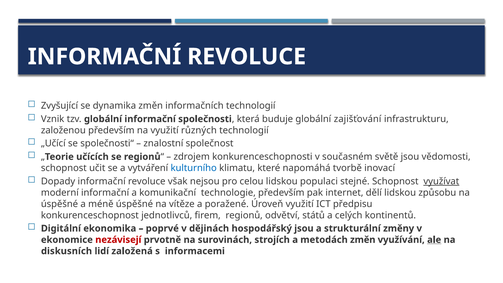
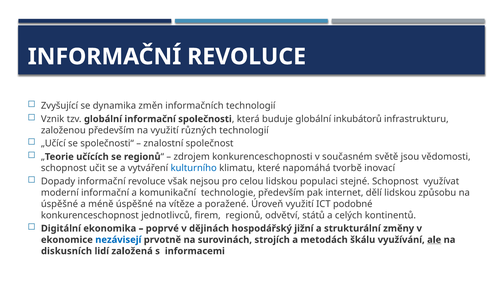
zajišťování: zajišťování -> inkubátorů (358, 119)
využívat underline: present -> none (441, 181)
předpisu: předpisu -> podobné (353, 204)
hospodářský jsou: jsou -> jižní (304, 228)
nezávisejí colour: red -> blue (118, 240)
metodách změn: změn -> škálu (363, 240)
